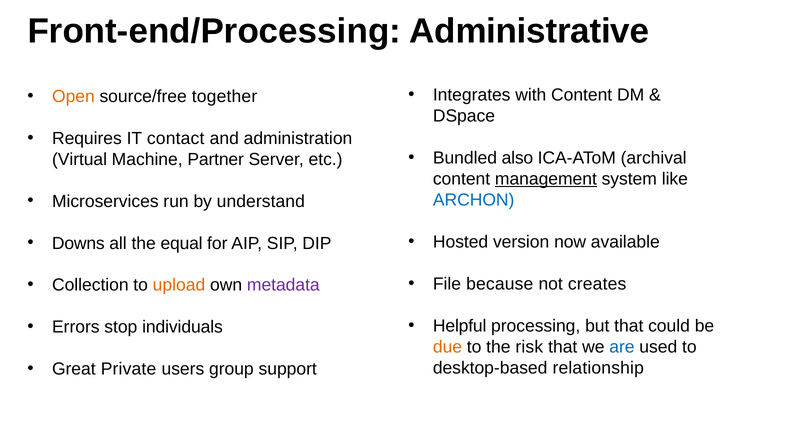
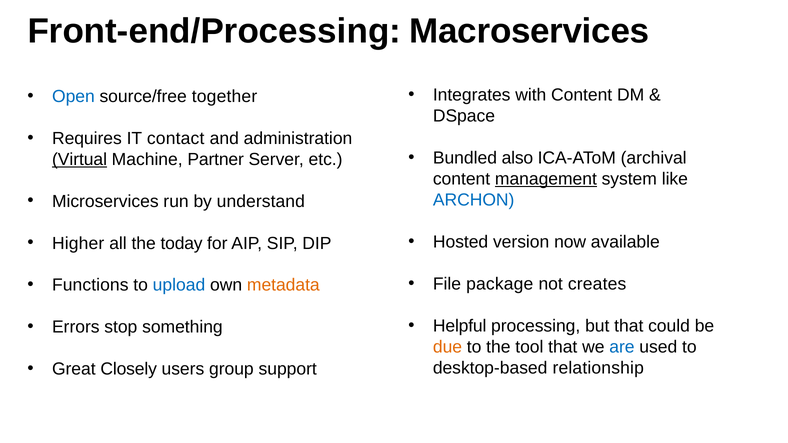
Administrative: Administrative -> Macroservices (529, 31)
Open colour: orange -> blue (73, 96)
Virtual underline: none -> present (80, 159)
Downs: Downs -> Higher (78, 243)
equal: equal -> today (182, 243)
because: because -> package (500, 284)
Collection: Collection -> Functions (90, 285)
upload colour: orange -> blue (179, 285)
metadata colour: purple -> orange (283, 285)
individuals: individuals -> something (182, 327)
risk: risk -> tool (529, 347)
Private: Private -> Closely (129, 369)
